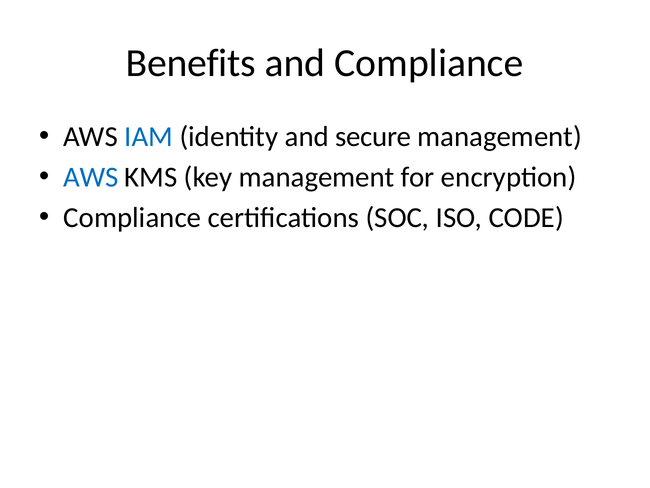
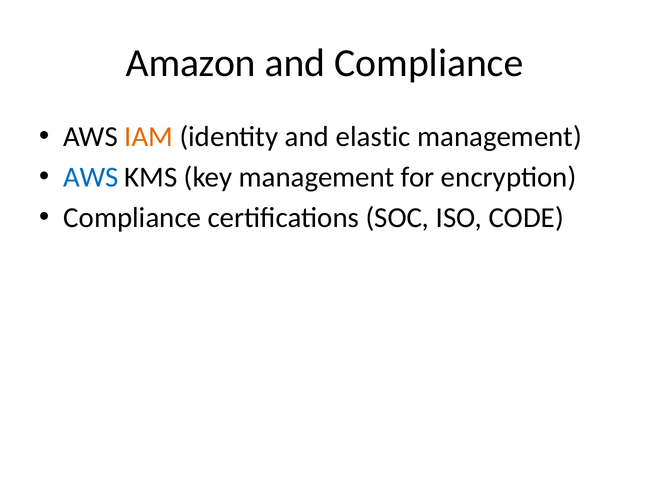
Benefits: Benefits -> Amazon (191, 63)
IAM colour: blue -> orange (149, 136)
secure: secure -> elastic (373, 136)
